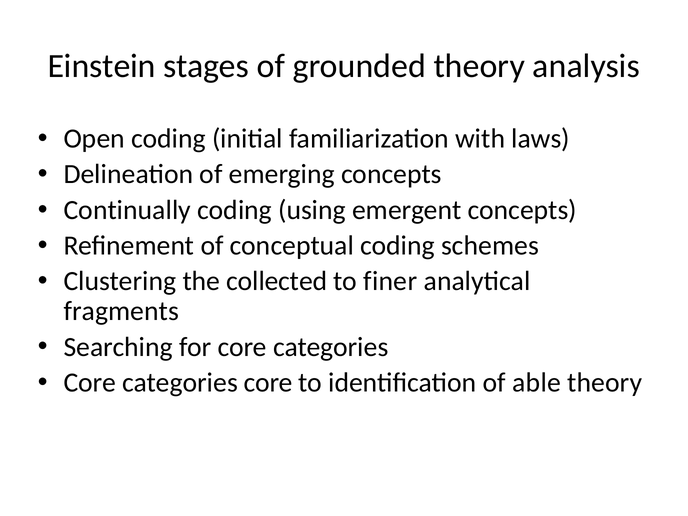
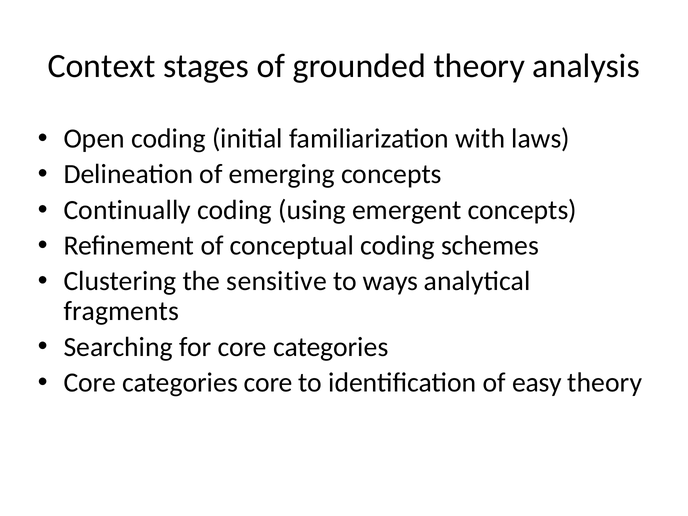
Einstein: Einstein -> Context (102, 66)
collected: collected -> sensitive (277, 281)
finer: finer -> ways (391, 281)
able: able -> easy (537, 383)
